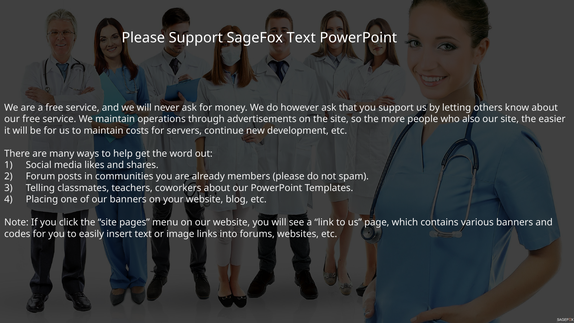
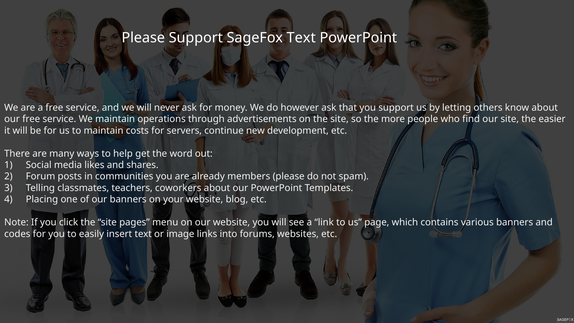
also: also -> find (471, 119)
